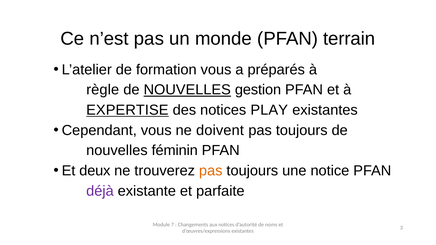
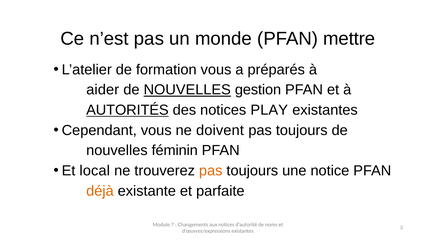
terrain: terrain -> mettre (349, 39)
règle: règle -> aider (103, 90)
EXPERTISE: EXPERTISE -> AUTORITÉS (127, 110)
deux: deux -> local (95, 171)
déjà colour: purple -> orange (100, 191)
